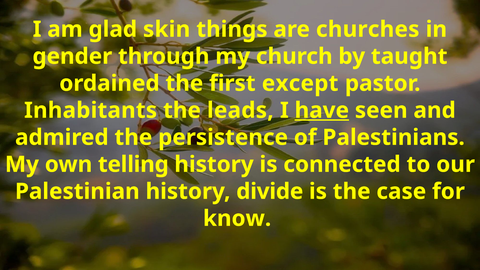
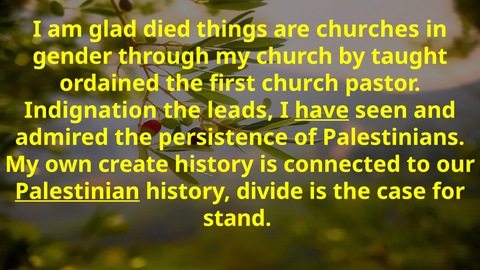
skin: skin -> died (167, 29)
first except: except -> church (300, 83)
Inhabitants: Inhabitants -> Indignation (91, 110)
telling: telling -> create (133, 164)
Palestinian underline: none -> present (77, 191)
know: know -> stand (237, 218)
